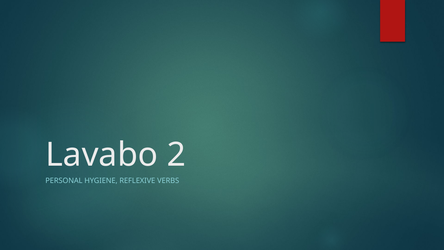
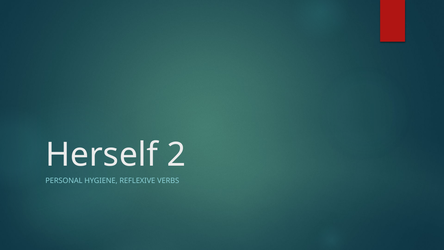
Lavabo: Lavabo -> Herself (102, 155)
